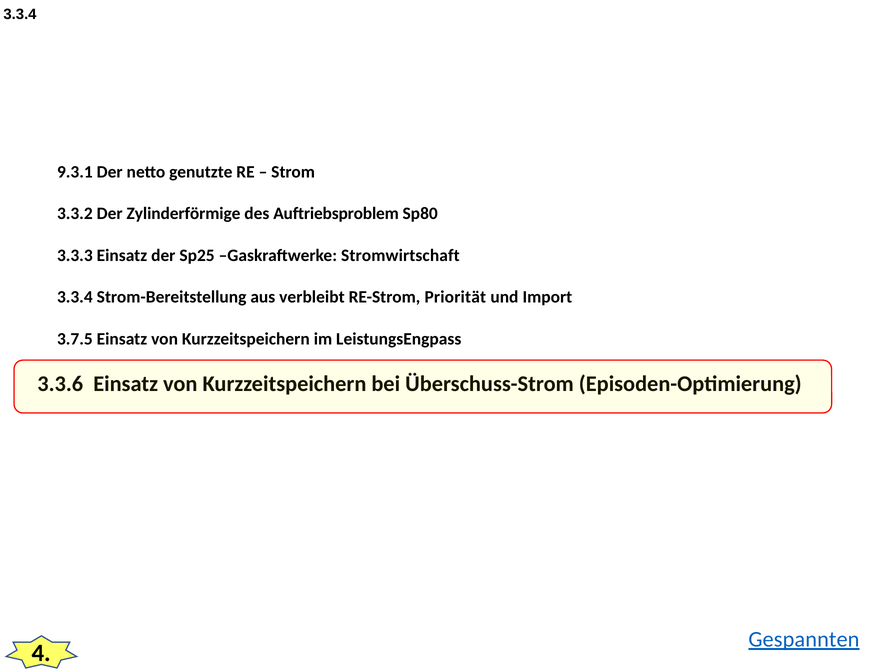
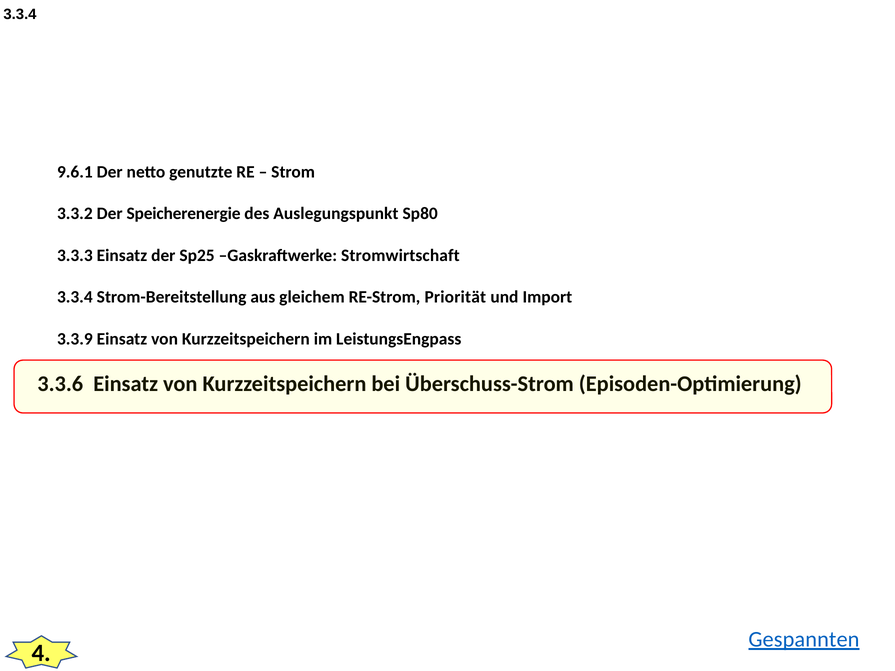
9.3.1: 9.3.1 -> 9.6.1 (75, 172)
Zylinderförmige: Zylinderförmige -> Speicherenergie (184, 214)
Auftriebsproblem: Auftriebsproblem -> Auslegungspunkt (336, 214)
verbleibt: verbleibt -> gleichem (312, 297)
3.7.5: 3.7.5 -> 3.3.9 (75, 339)
